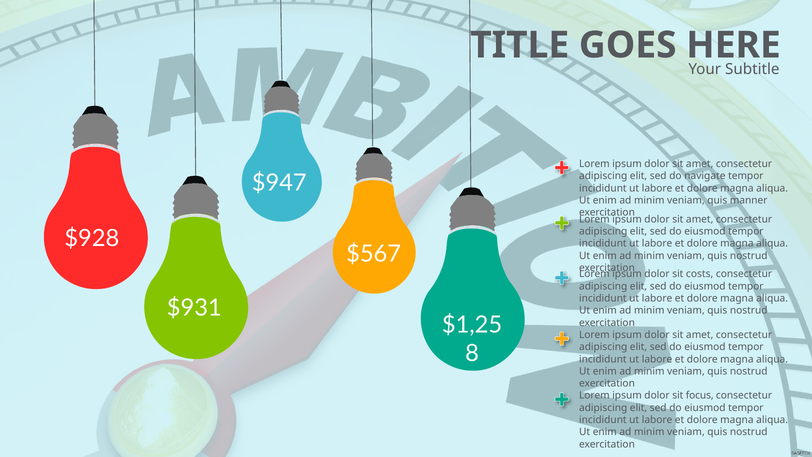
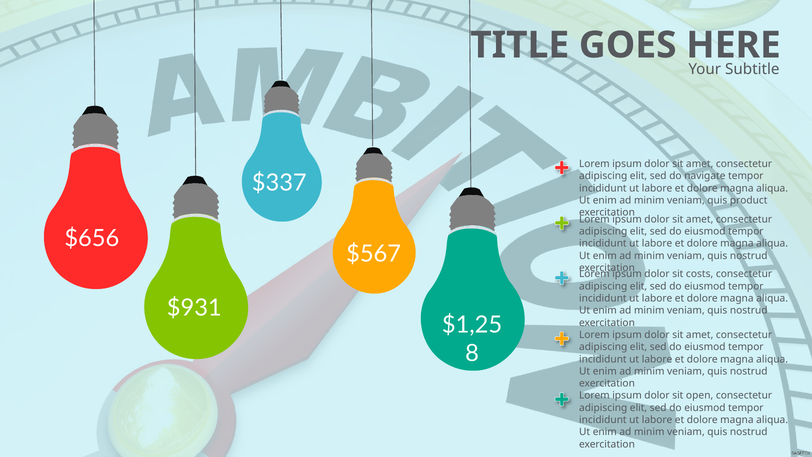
$947: $947 -> $337 (279, 183)
manner: manner -> product (749, 200)
$928: $928 -> $656 (92, 239)
focus: focus -> open (700, 395)
